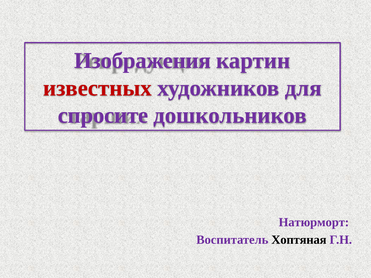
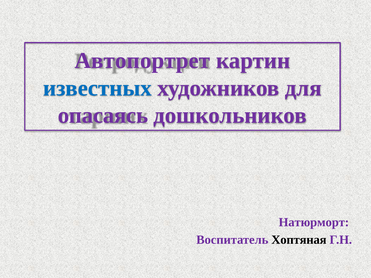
Изображения: Изображения -> Автопортрет (142, 61)
известных colour: red -> blue (97, 88)
спросите: спросите -> опасаясь (103, 116)
